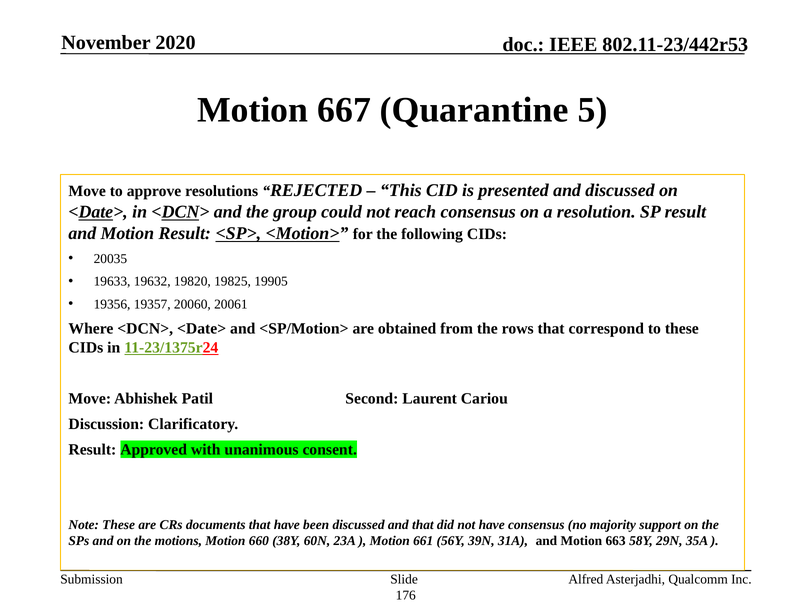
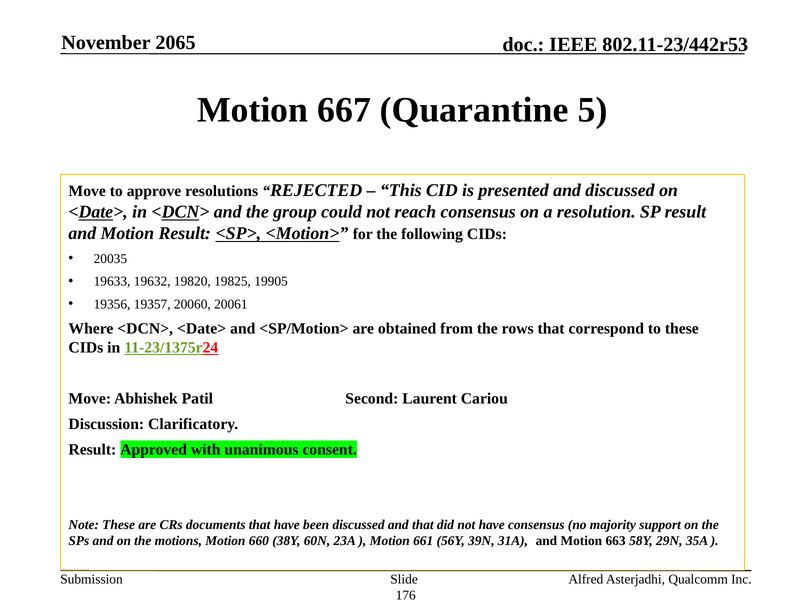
2020: 2020 -> 2065 (175, 43)
